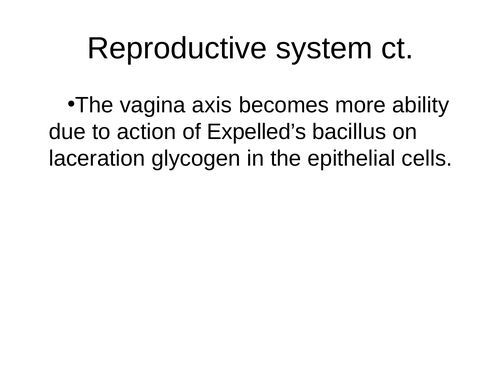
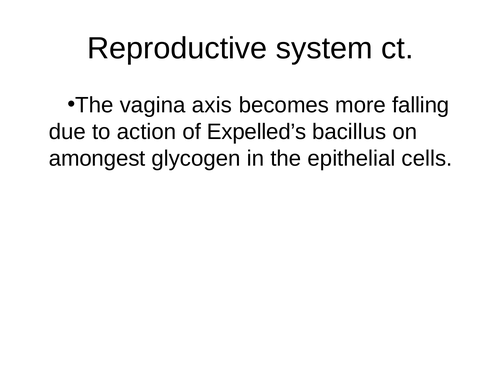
ability: ability -> falling (421, 105)
laceration: laceration -> amongest (97, 159)
